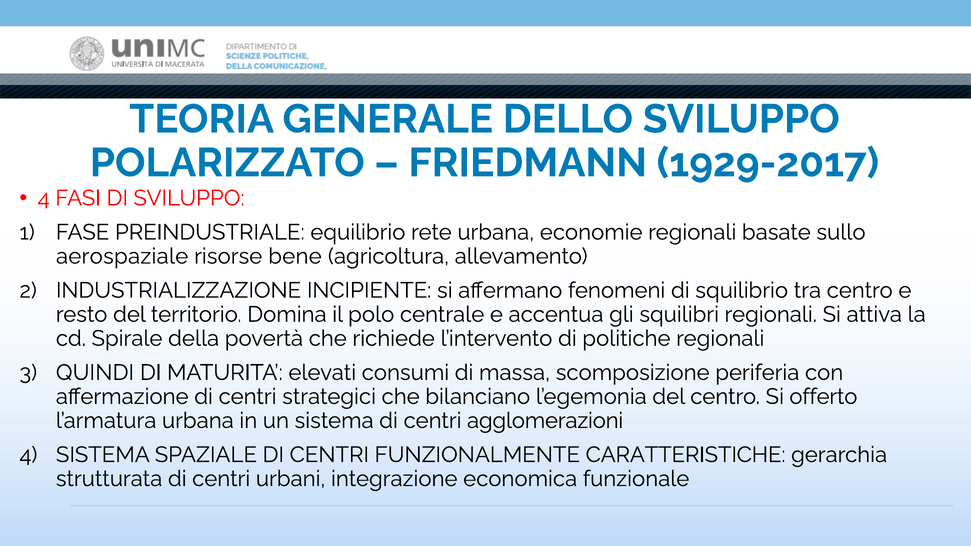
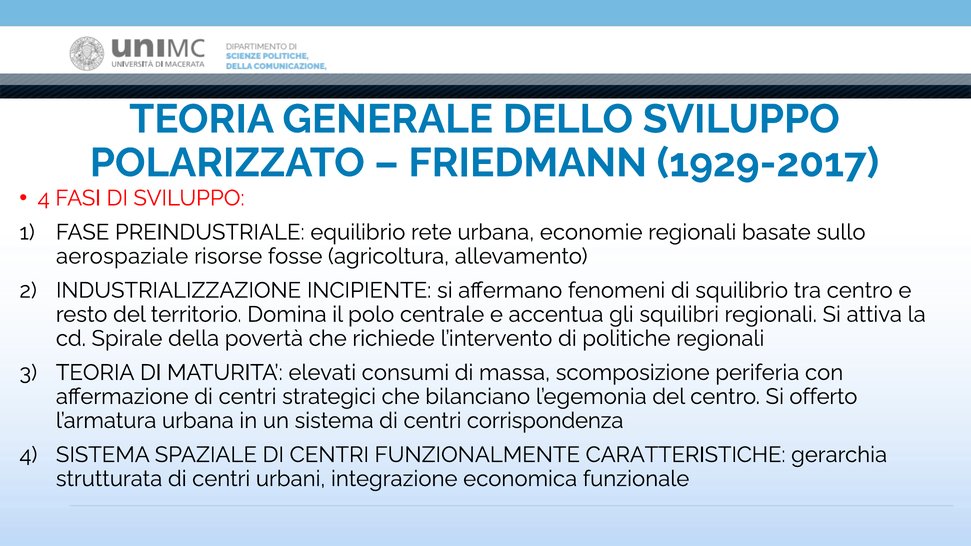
bene: bene -> fosse (295, 256)
QUINDI: QUINDI -> TEORIA (95, 373)
agglomerazioni: agglomerazioni -> corrispondenza (545, 421)
